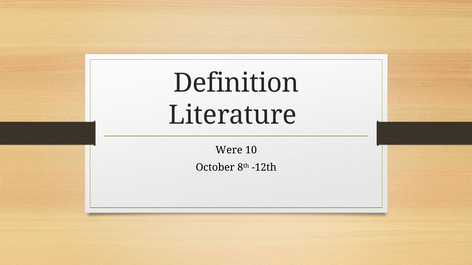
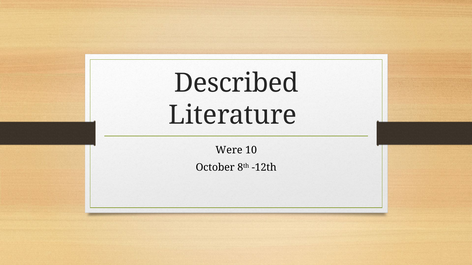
Definition: Definition -> Described (236, 83)
